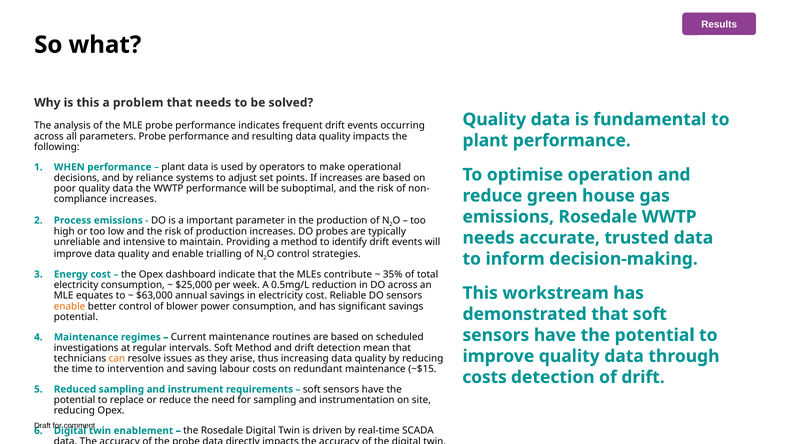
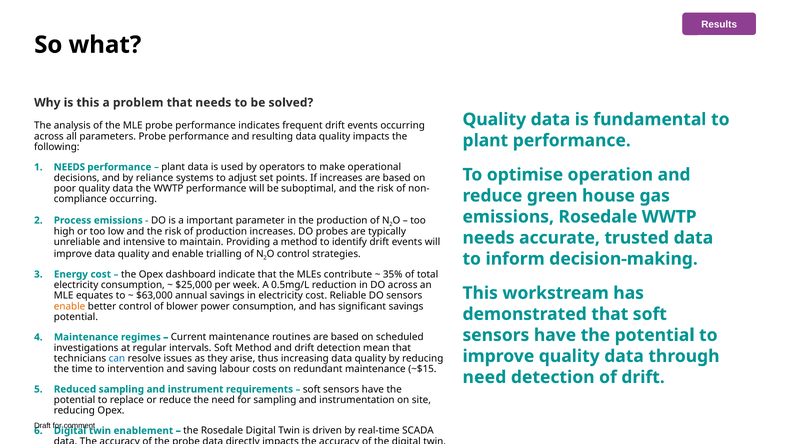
1 WHEN: WHEN -> NEEDS (69, 167)
increases: increases -> occurring (133, 199)
can colour: orange -> blue (117, 359)
costs: costs -> need (484, 378)
